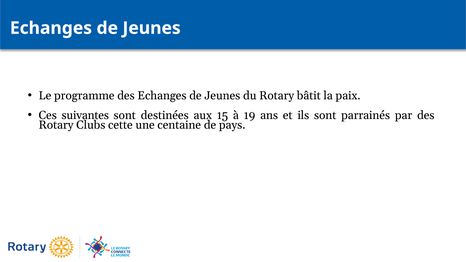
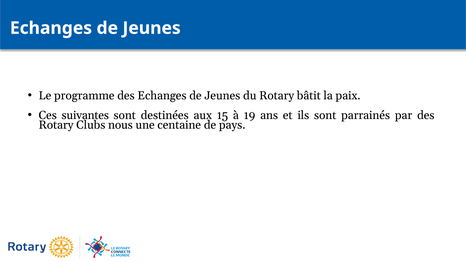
cette: cette -> nous (120, 125)
